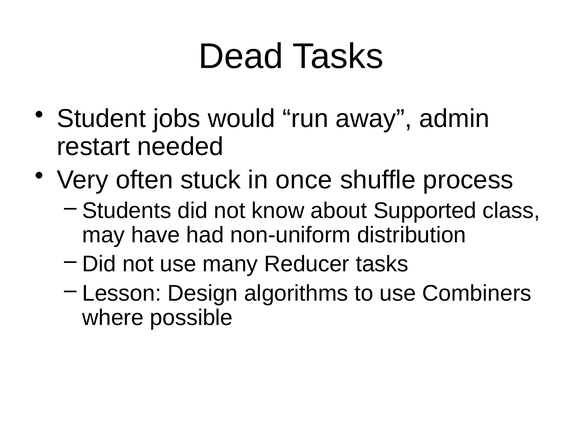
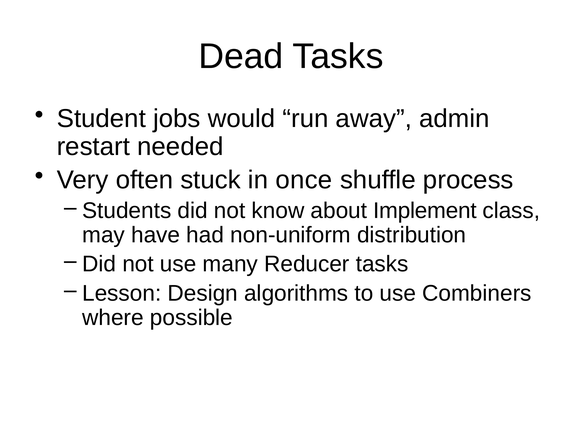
Supported: Supported -> Implement (425, 210)
